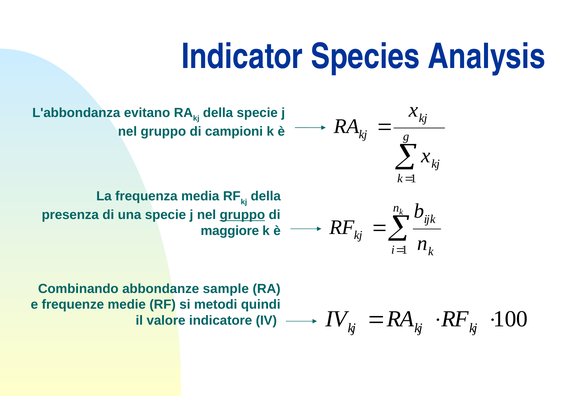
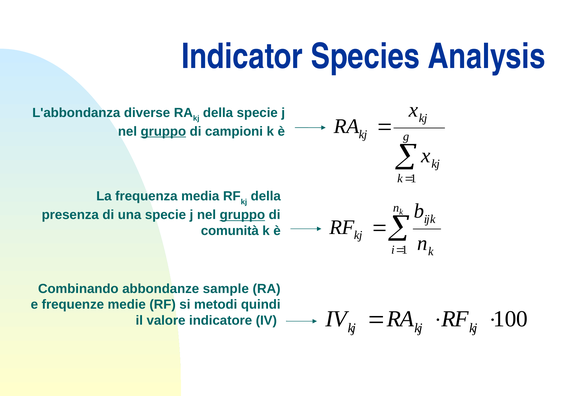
evitano: evitano -> diverse (147, 113)
gruppo underline: none -> present (163, 131)
maggiore: maggiore -> comunità (230, 231)
